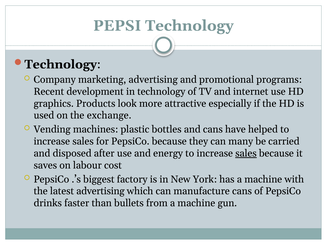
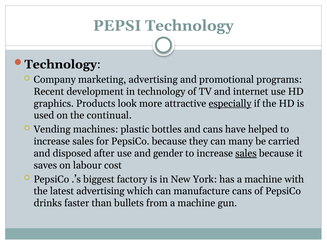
especially underline: none -> present (230, 104)
exchange: exchange -> continual (109, 116)
energy: energy -> gender (168, 153)
